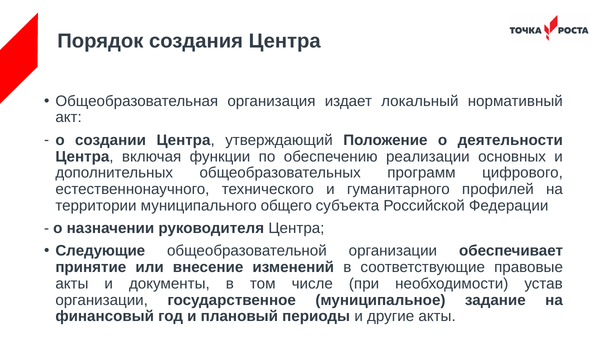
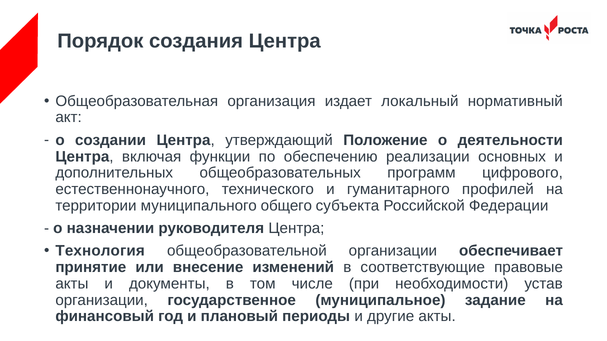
Следующие: Следующие -> Технология (100, 251)
